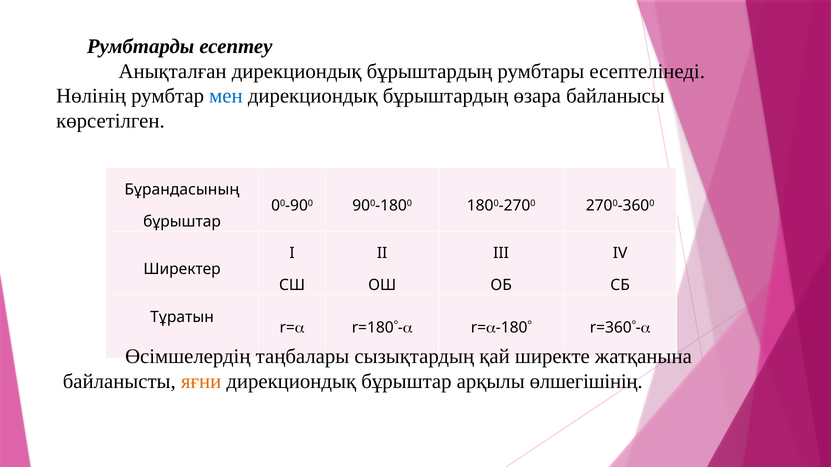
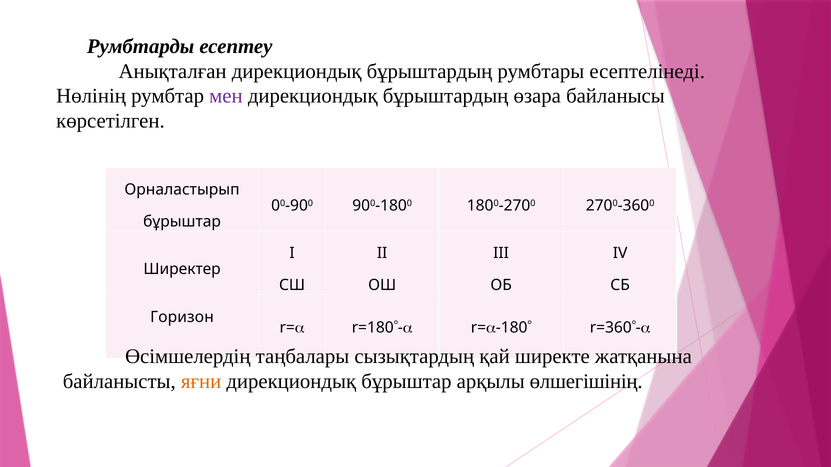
мен colour: blue -> purple (226, 96)
Бұрандасының: Бұрандасының -> Орналастырып (182, 190)
Тұратын: Тұратын -> Горизон (182, 317)
